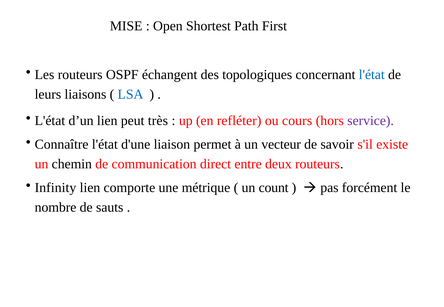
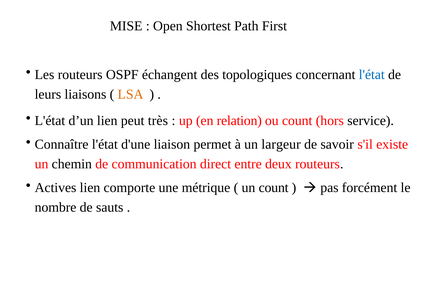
LSA colour: blue -> orange (131, 94)
refléter: refléter -> relation (239, 121)
ou cours: cours -> count (297, 121)
service colour: purple -> black (371, 121)
vecteur: vecteur -> largeur (281, 145)
Infinity: Infinity -> Actives (56, 188)
